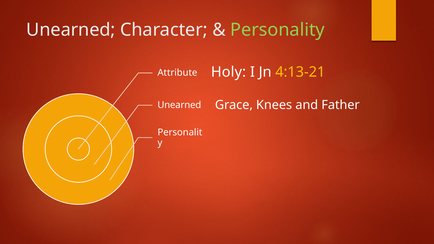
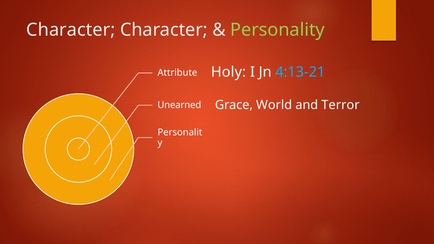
Unearned: Unearned -> Character (71, 30)
4:13-21 colour: yellow -> light blue (300, 72)
Knees: Knees -> World (274, 105)
Father: Father -> Terror (340, 105)
